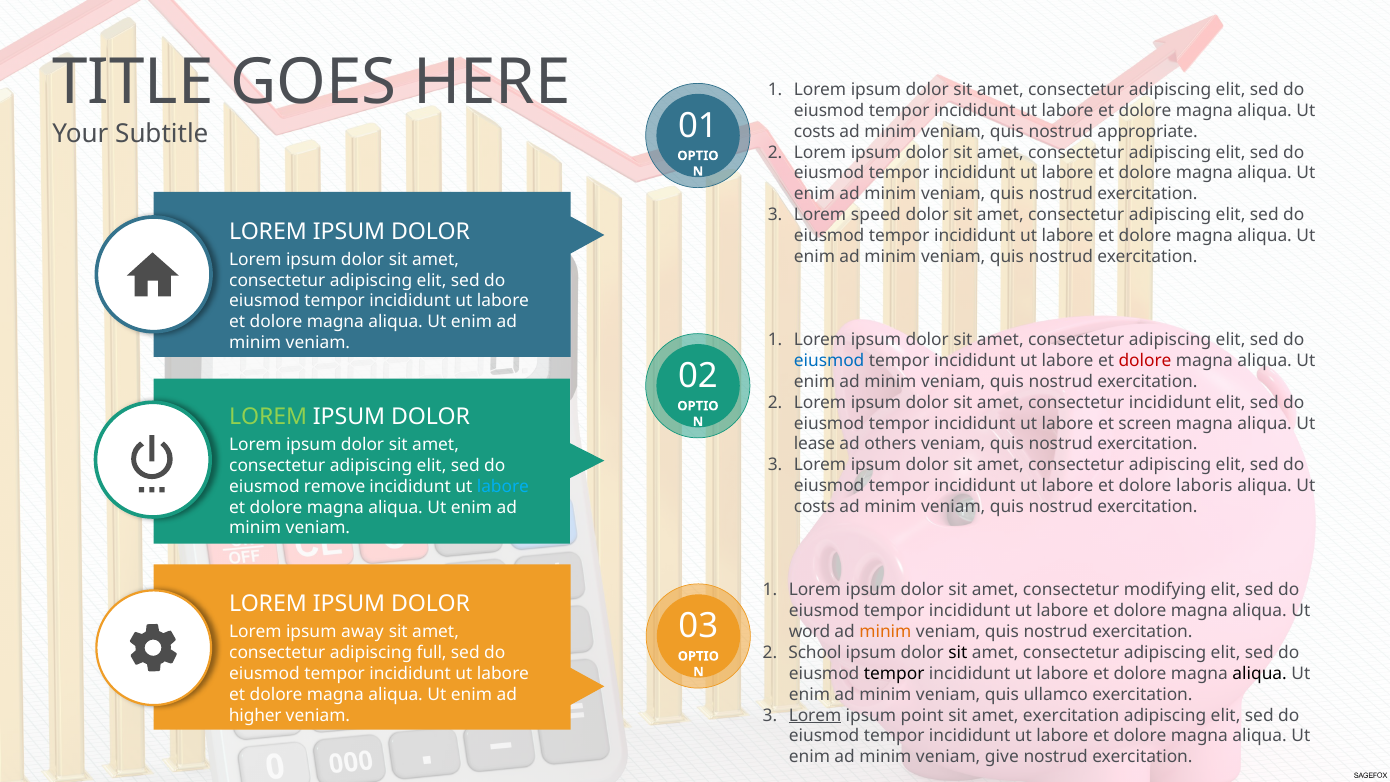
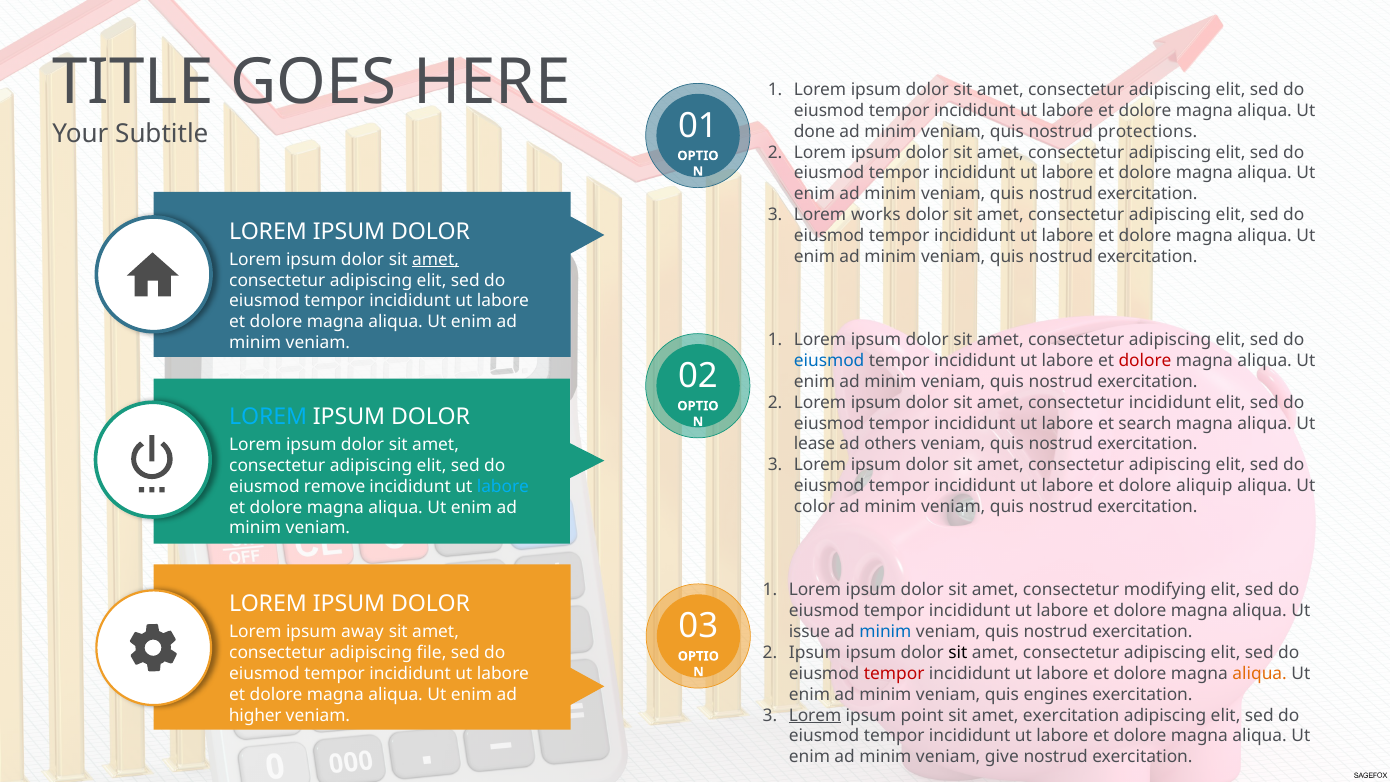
costs: costs -> done (815, 131)
appropriate: appropriate -> protections (1147, 131)
speed: speed -> works (876, 215)
amet underline: none -> present (436, 259)
LOREM colour: light green -> light blue (268, 417)
screen: screen -> search (1145, 423)
laboris: laboris -> aliquip (1204, 486)
costs: costs -> color (814, 507)
word: word -> issue (809, 632)
minim colour: orange -> blue (885, 632)
School: School -> Ipsum (815, 653)
full: full -> file (432, 653)
tempor colour: black -> red (894, 673)
aliqua colour: black -> orange (1260, 673)
ullamco: ullamco -> engines (1056, 694)
